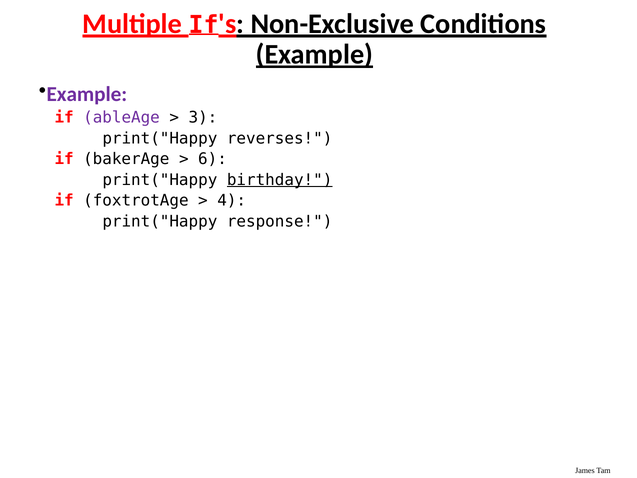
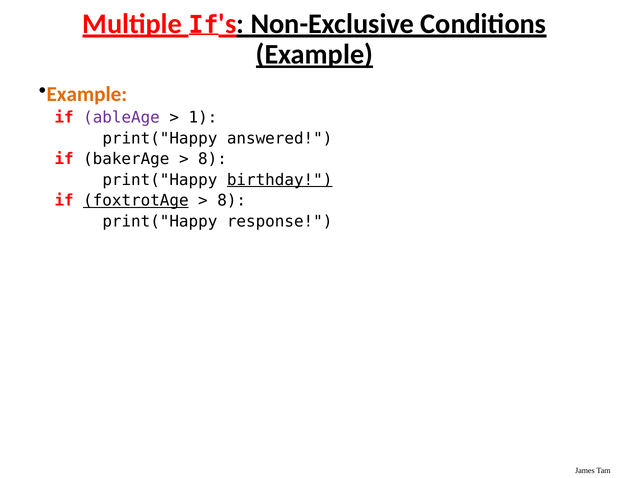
Example colour: purple -> orange (87, 94)
3: 3 -> 1 (203, 118)
reverses: reverses -> answered (280, 138)
6: 6 -> 8 (213, 159)
foxtrotAge underline: none -> present (136, 200)
4: 4 -> 8 (232, 200)
